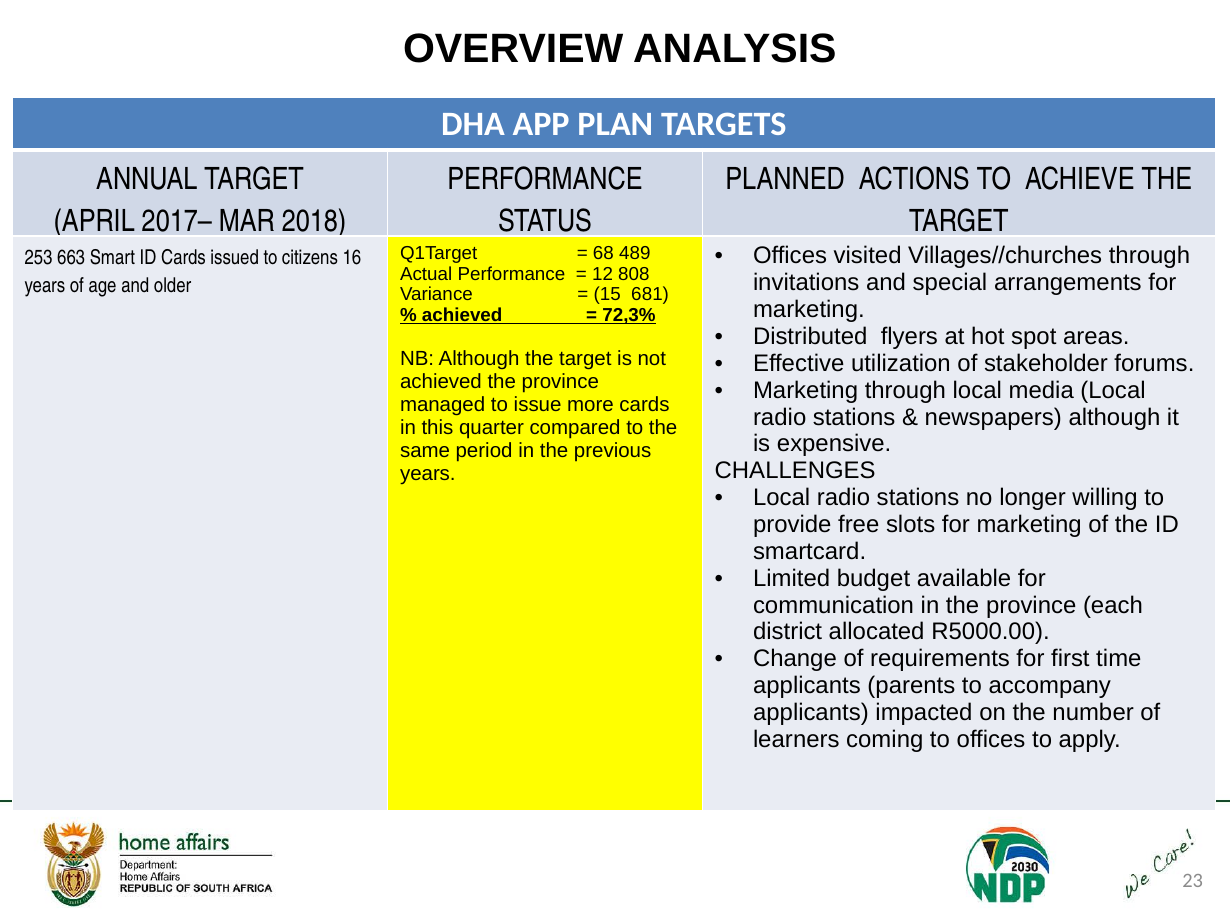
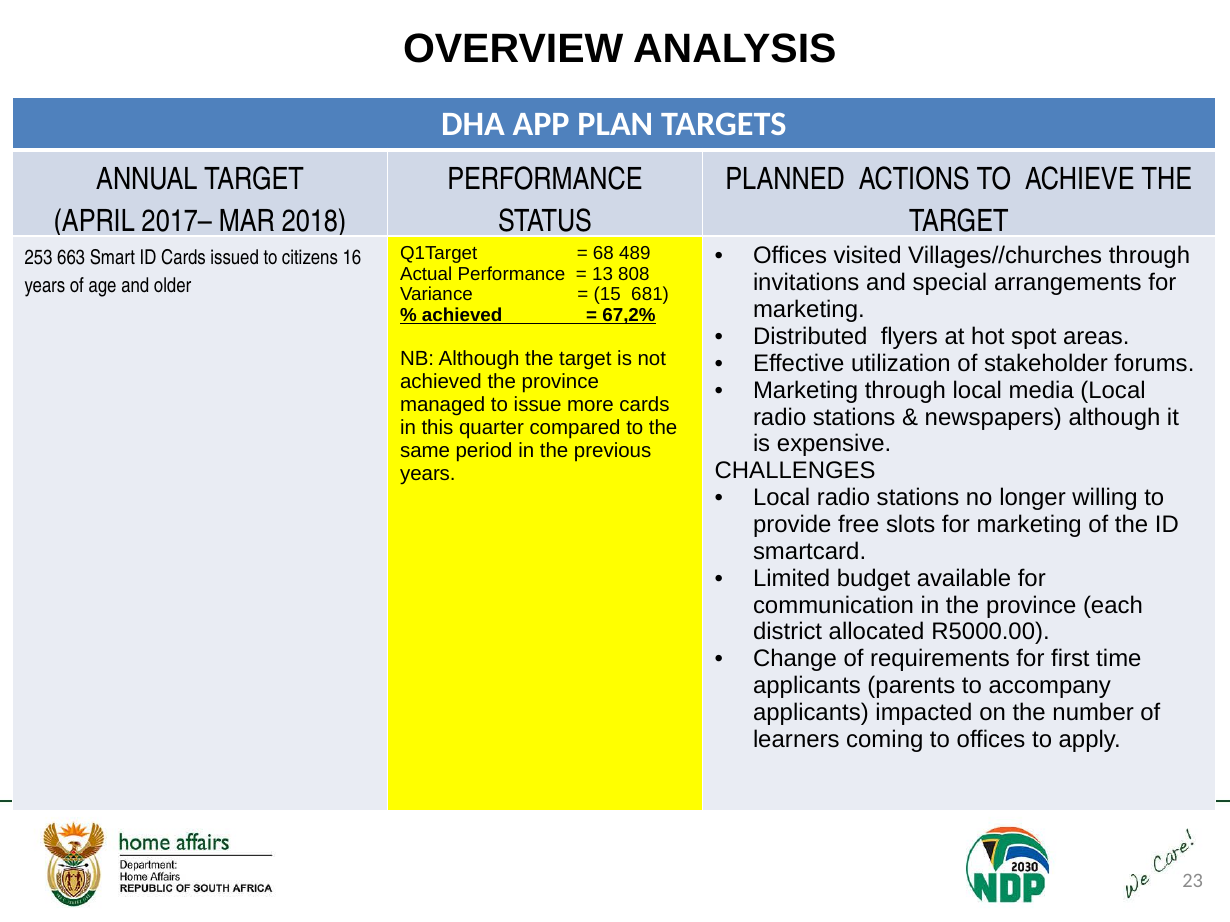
12: 12 -> 13 (603, 274)
72,3%: 72,3% -> 67,2% (629, 316)
